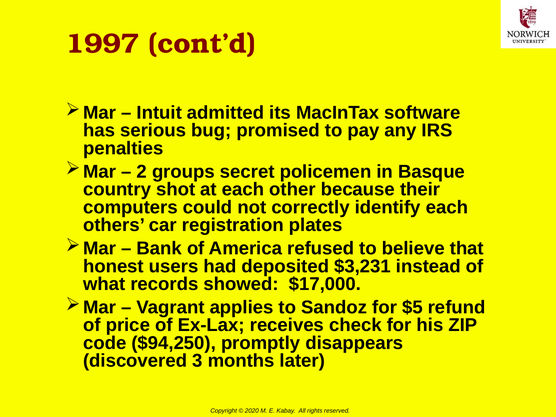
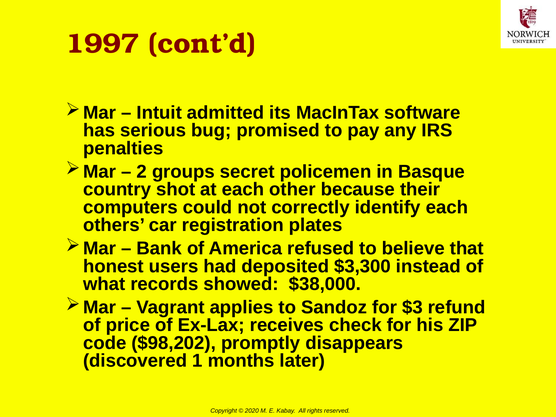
$3,231: $3,231 -> $3,300 (363, 266)
$17,000: $17,000 -> $38,000 (325, 284)
$5: $5 -> $3 (412, 307)
$94,250: $94,250 -> $98,202 (174, 343)
3: 3 -> 1 (197, 361)
